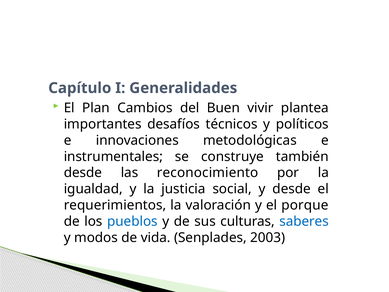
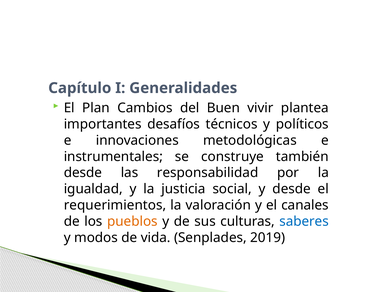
reconocimiento: reconocimiento -> responsabilidad (208, 173)
porque: porque -> canales (305, 205)
pueblos colour: blue -> orange (132, 221)
2003: 2003 -> 2019 (268, 237)
